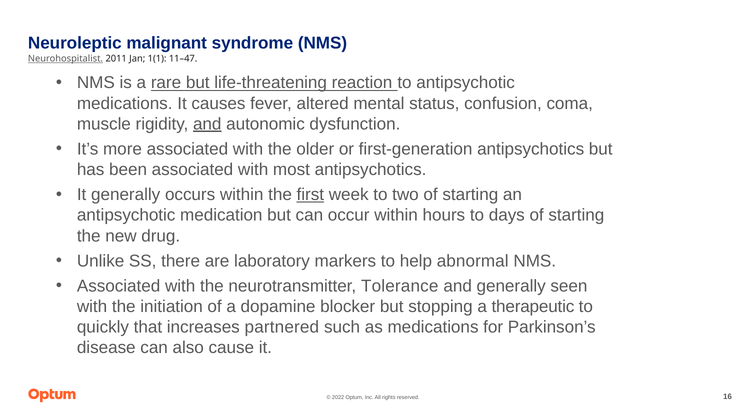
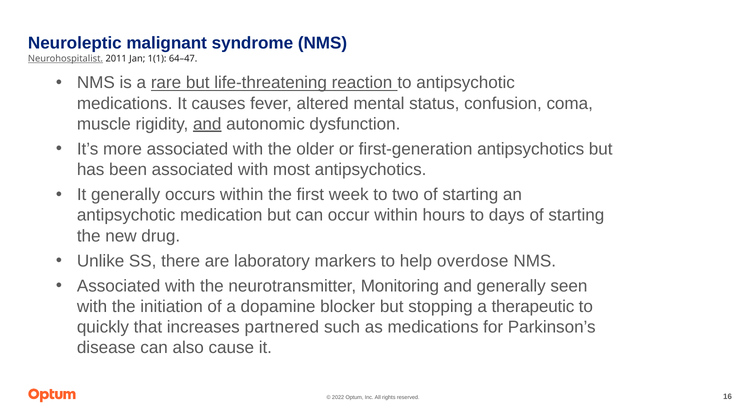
11–47: 11–47 -> 64–47 (183, 59)
first underline: present -> none (310, 195)
abnormal: abnormal -> overdose (473, 261)
Tolerance: Tolerance -> Monitoring (400, 286)
